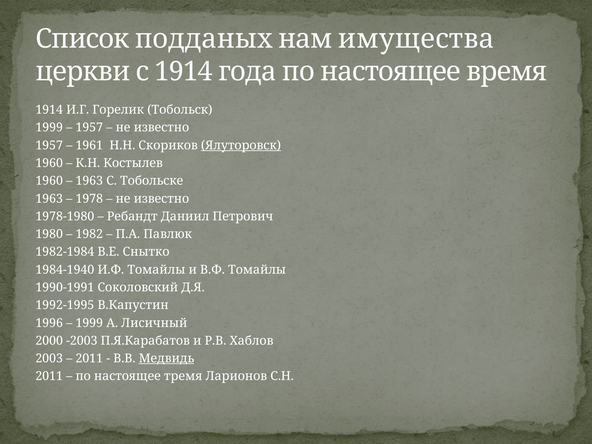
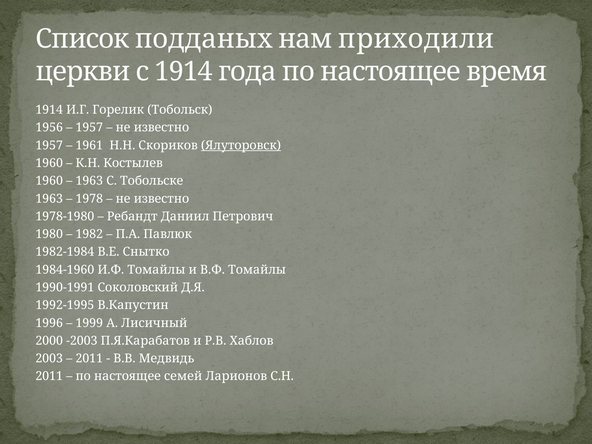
имущества: имущества -> приходили (416, 39)
1999: 1999 -> 1956 (49, 128)
1984-1940: 1984-1940 -> 1984-1960 (65, 270)
Медвидь underline: present -> none (166, 358)
тремя: тремя -> семей (183, 376)
